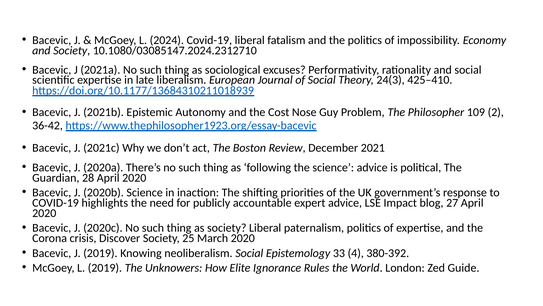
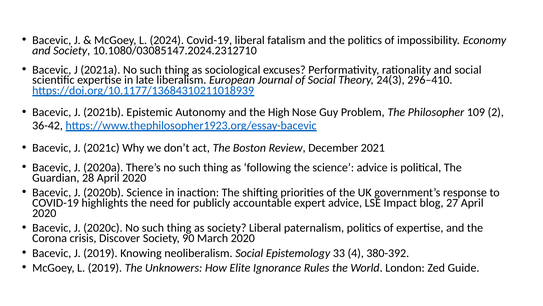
425–410: 425–410 -> 296–410 (430, 80)
Cost: Cost -> High (279, 112)
25: 25 -> 90 (188, 238)
